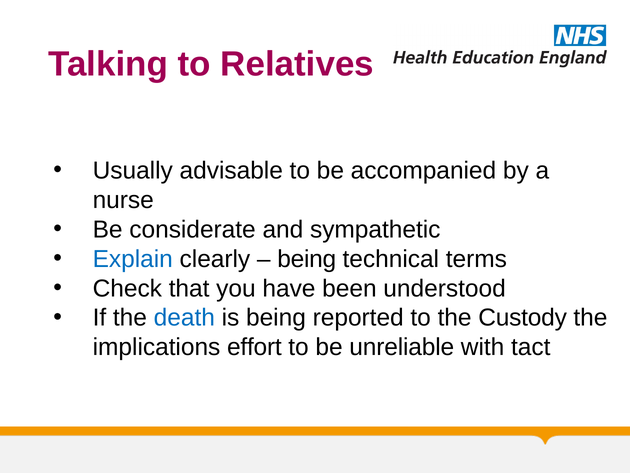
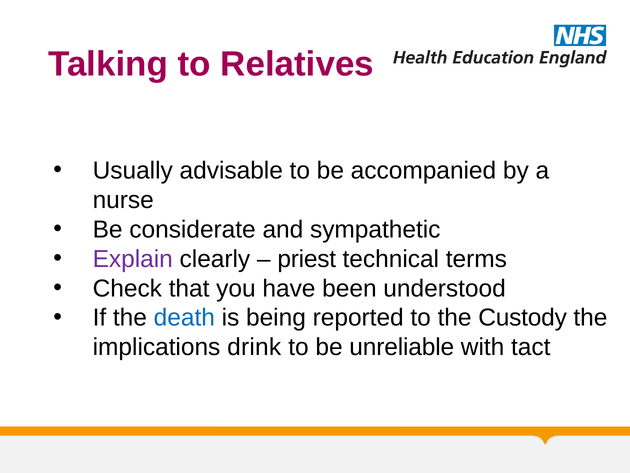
Explain colour: blue -> purple (133, 259)
being: being -> priest (307, 259)
effort: effort -> drink (254, 347)
